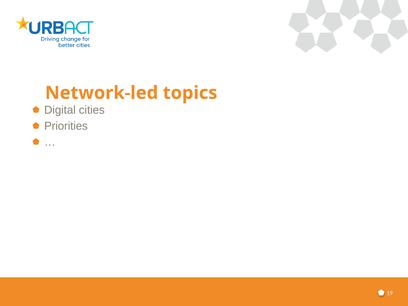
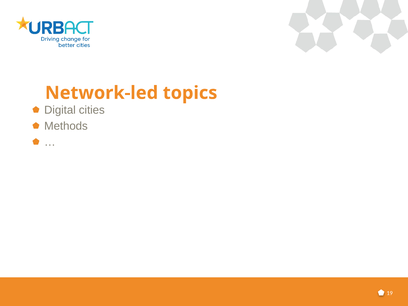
Priorities: Priorities -> Methods (66, 126)
